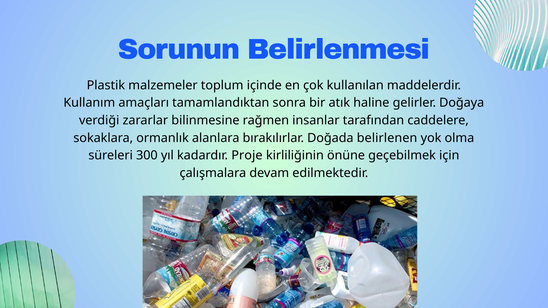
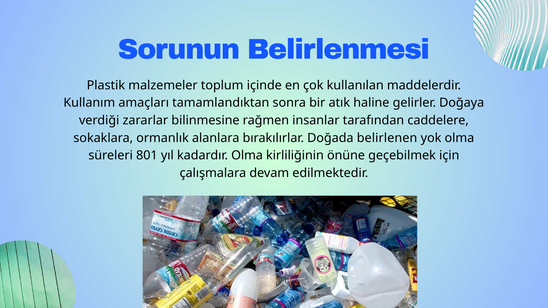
300: 300 -> 801 (147, 156)
kadardır Proje: Proje -> Olma (247, 156)
